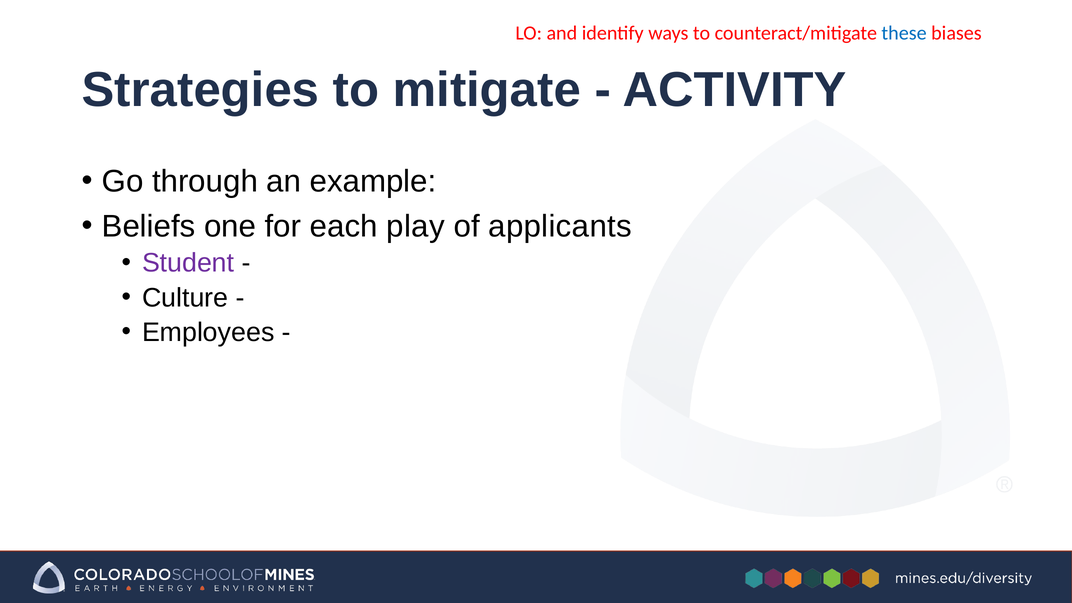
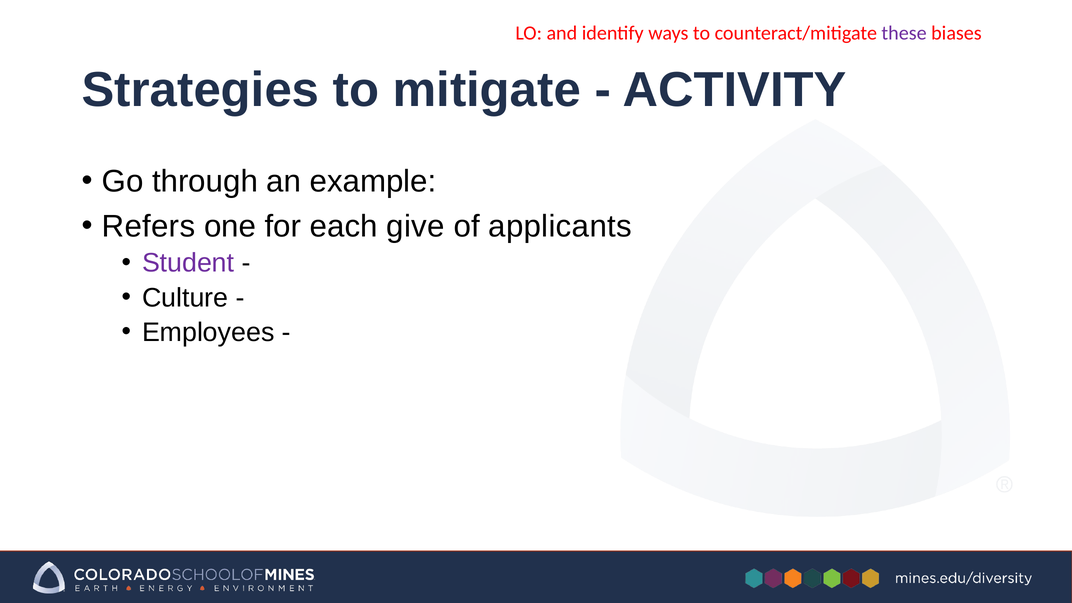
these colour: blue -> purple (904, 33)
Beliefs: Beliefs -> Refers (149, 226)
play: play -> give (415, 226)
